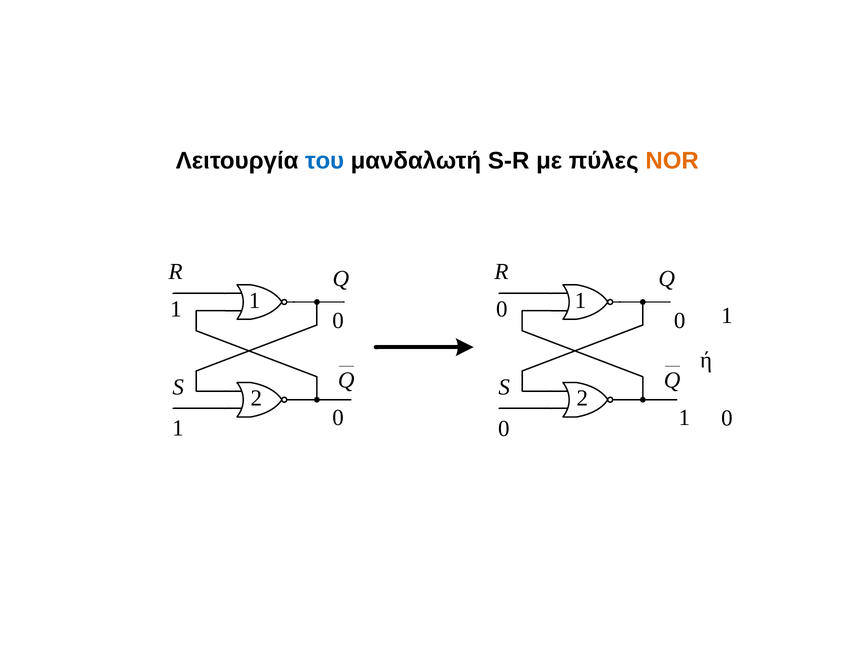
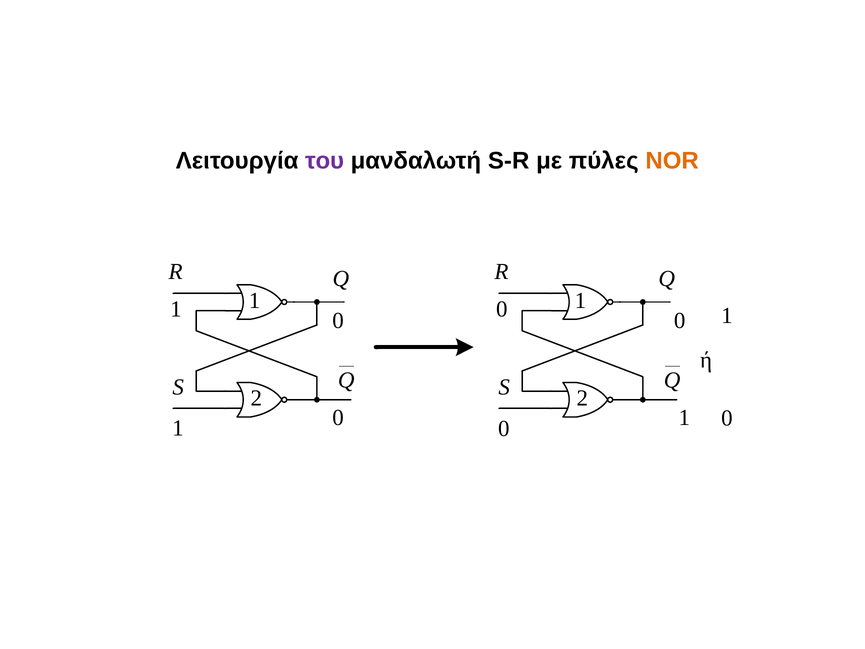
του colour: blue -> purple (325, 161)
